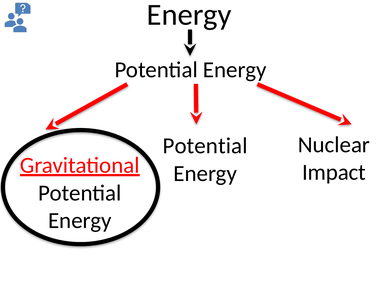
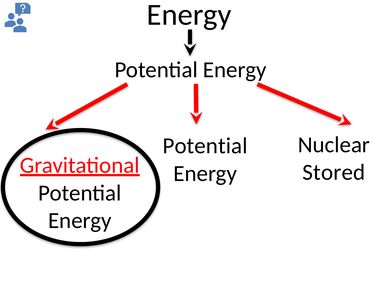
Impact: Impact -> Stored (334, 172)
